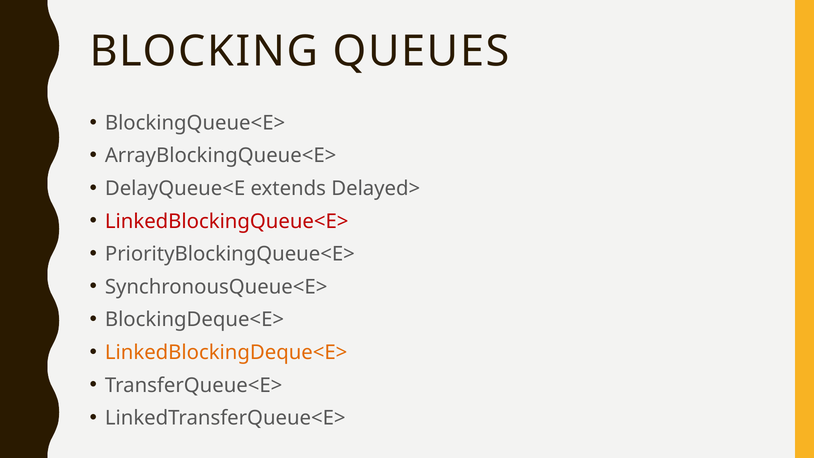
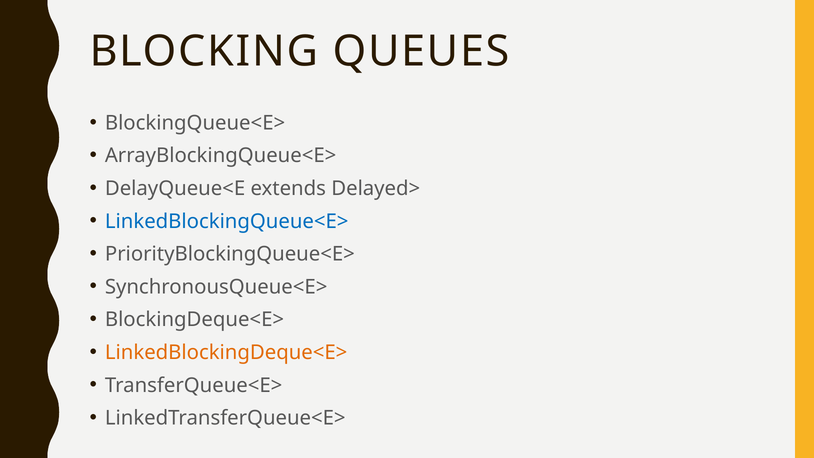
LinkedBlockingQueue<E> colour: red -> blue (227, 221)
